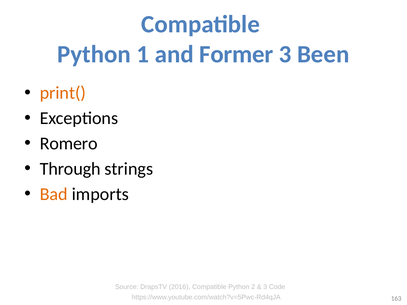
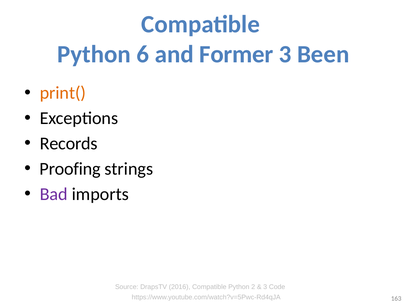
1: 1 -> 6 (143, 54)
Romero: Romero -> Records (69, 144)
Through: Through -> Proofing (70, 169)
Bad colour: orange -> purple (54, 194)
